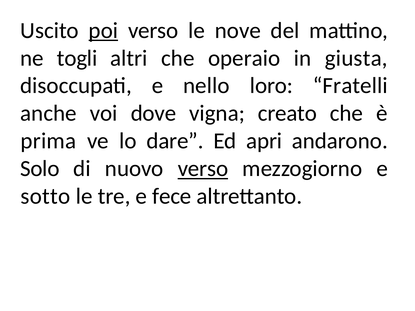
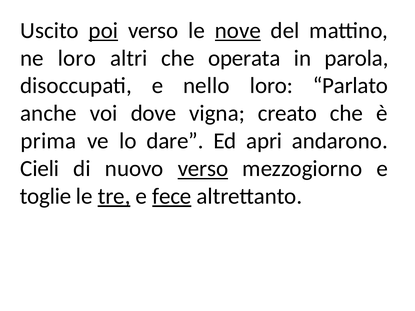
nove underline: none -> present (238, 30)
ne togli: togli -> loro (77, 58)
operaio: operaio -> operata (244, 58)
giusta: giusta -> parola (356, 58)
Fratelli: Fratelli -> Parlato (351, 86)
Solo: Solo -> Cieli (40, 169)
sotto: sotto -> toglie (46, 196)
tre underline: none -> present (114, 196)
fece underline: none -> present (172, 196)
